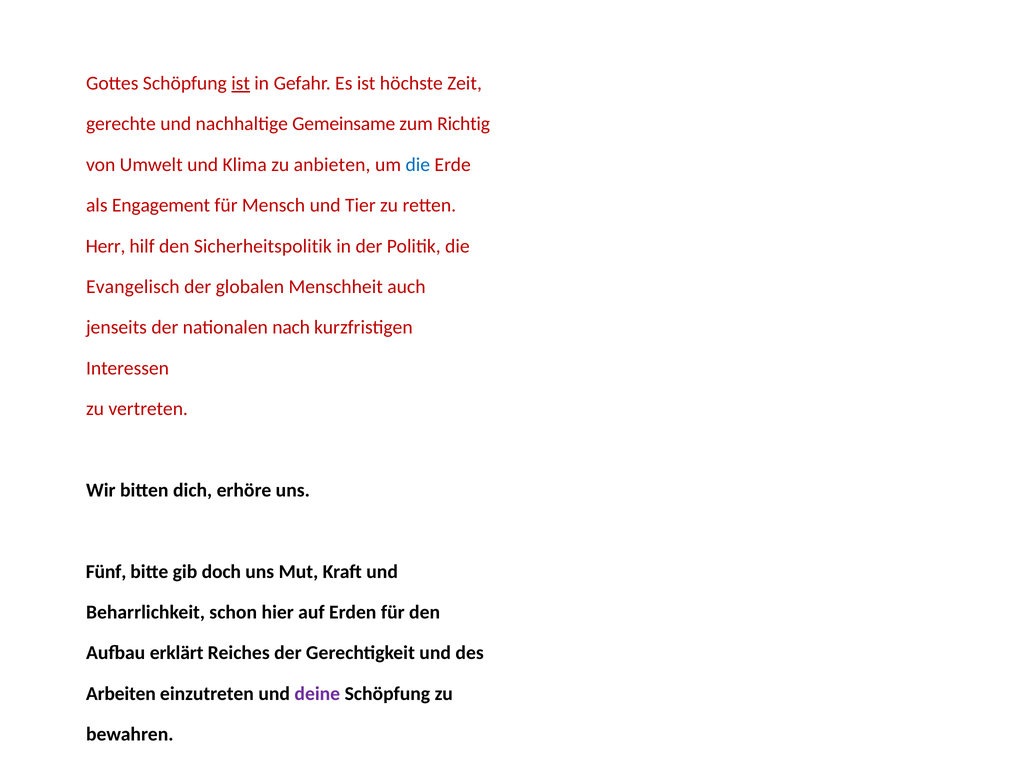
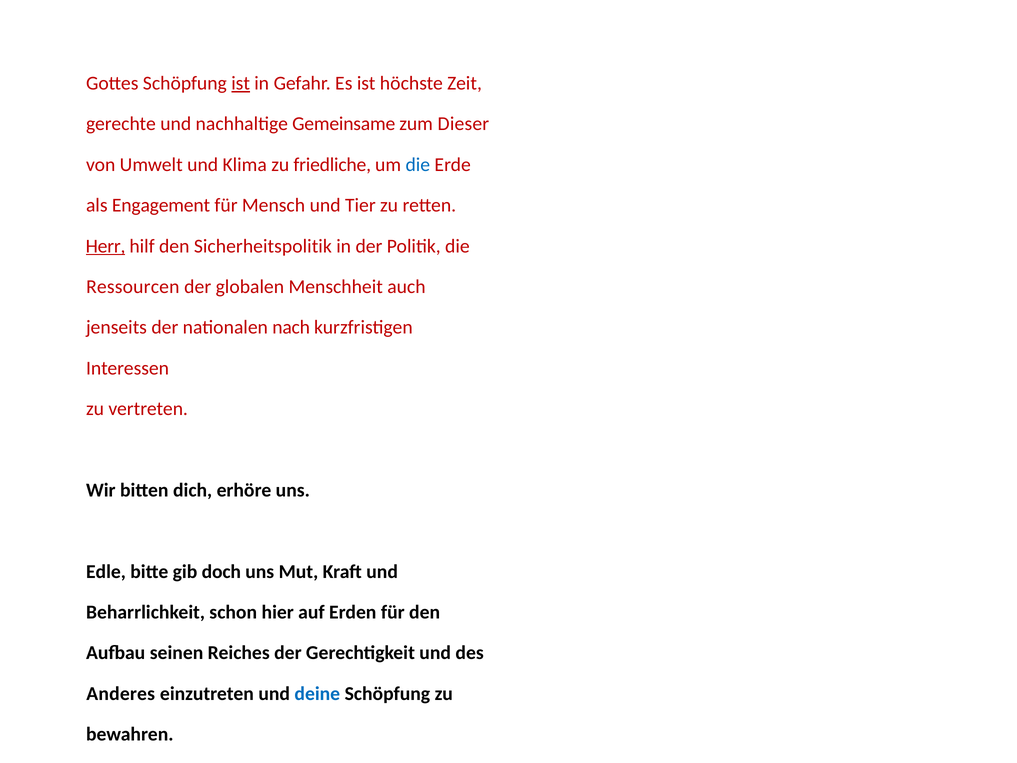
Richtig: Richtig -> Dieser (463, 124)
anbieten: anbieten -> friedliche (332, 165)
Herr underline: none -> present (106, 246)
Evangelisch: Evangelisch -> Ressourcen (133, 287)
Fünf: Fünf -> Edle (106, 571)
erklärt: erklärt -> seinen (177, 653)
Arbeiten: Arbeiten -> Anderes (121, 693)
deine colour: purple -> blue (317, 693)
